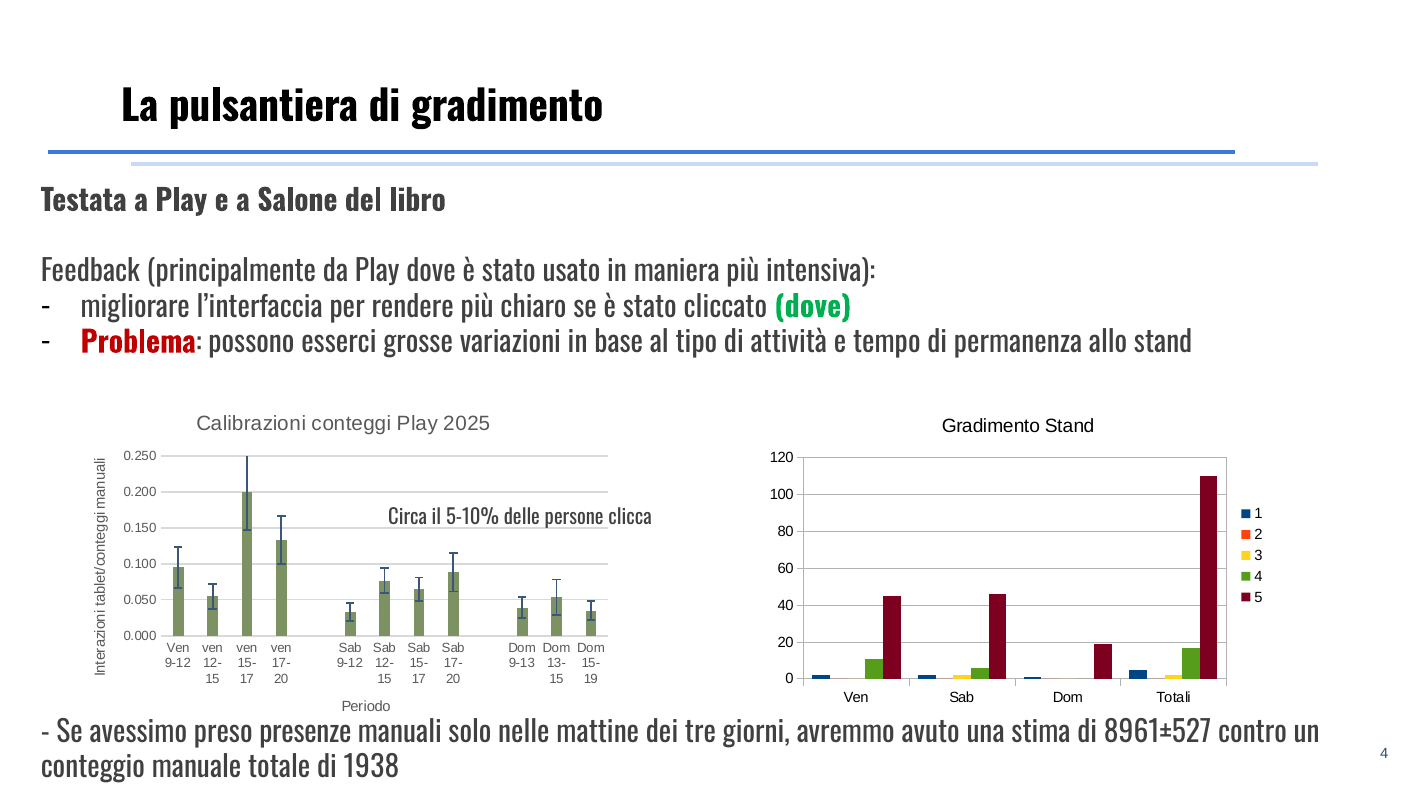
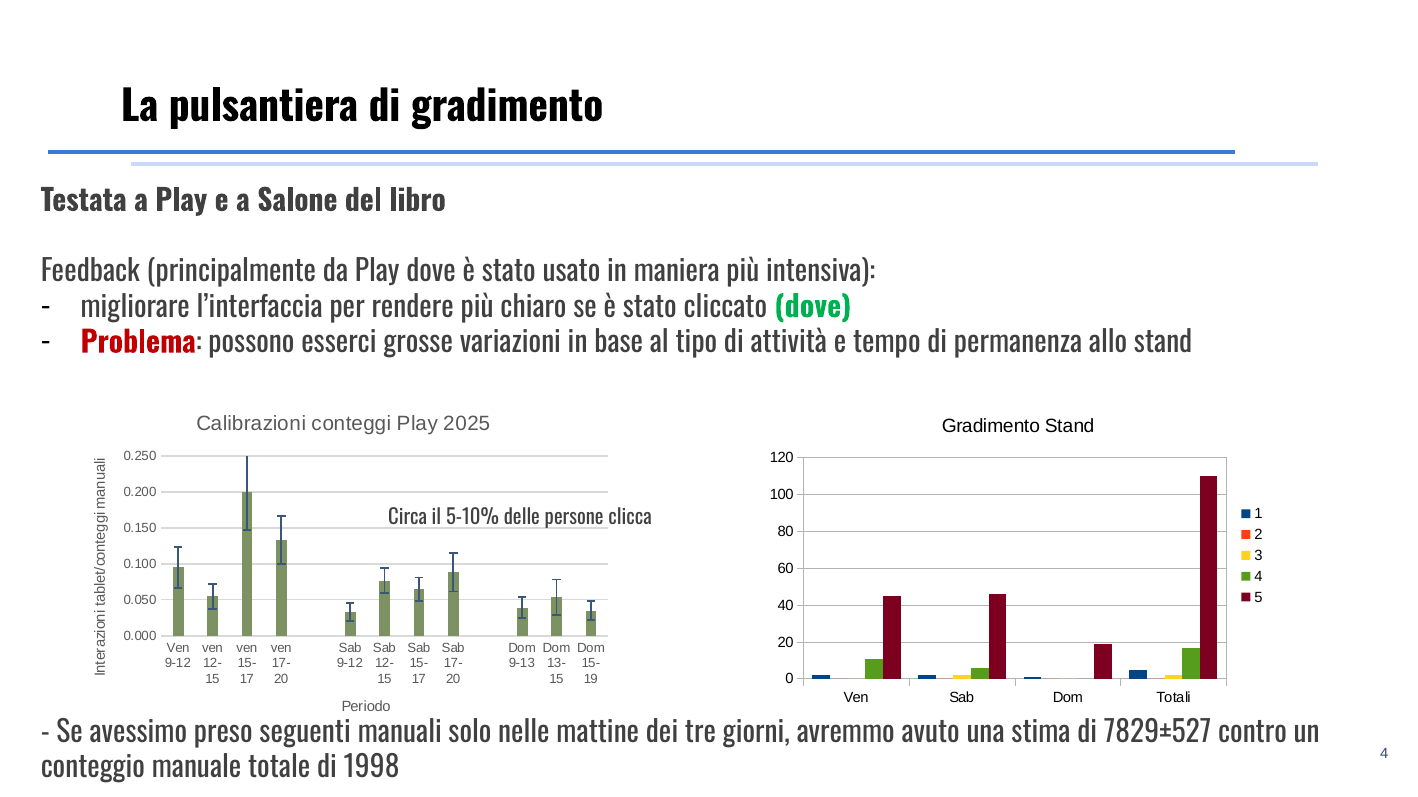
presenze: presenze -> seguenti (305, 733)
8961±527: 8961±527 -> 7829±527 (1158, 733)
1938: 1938 -> 1998 (372, 769)
